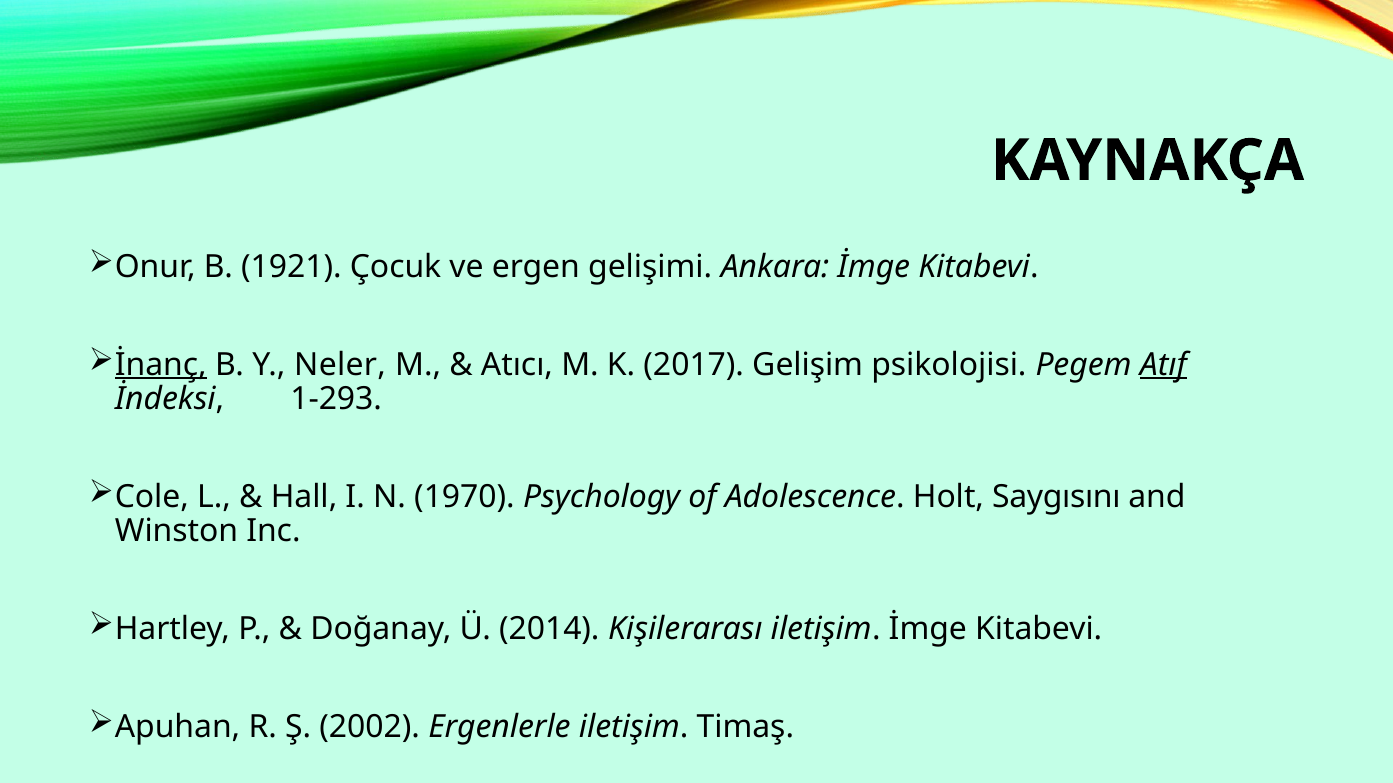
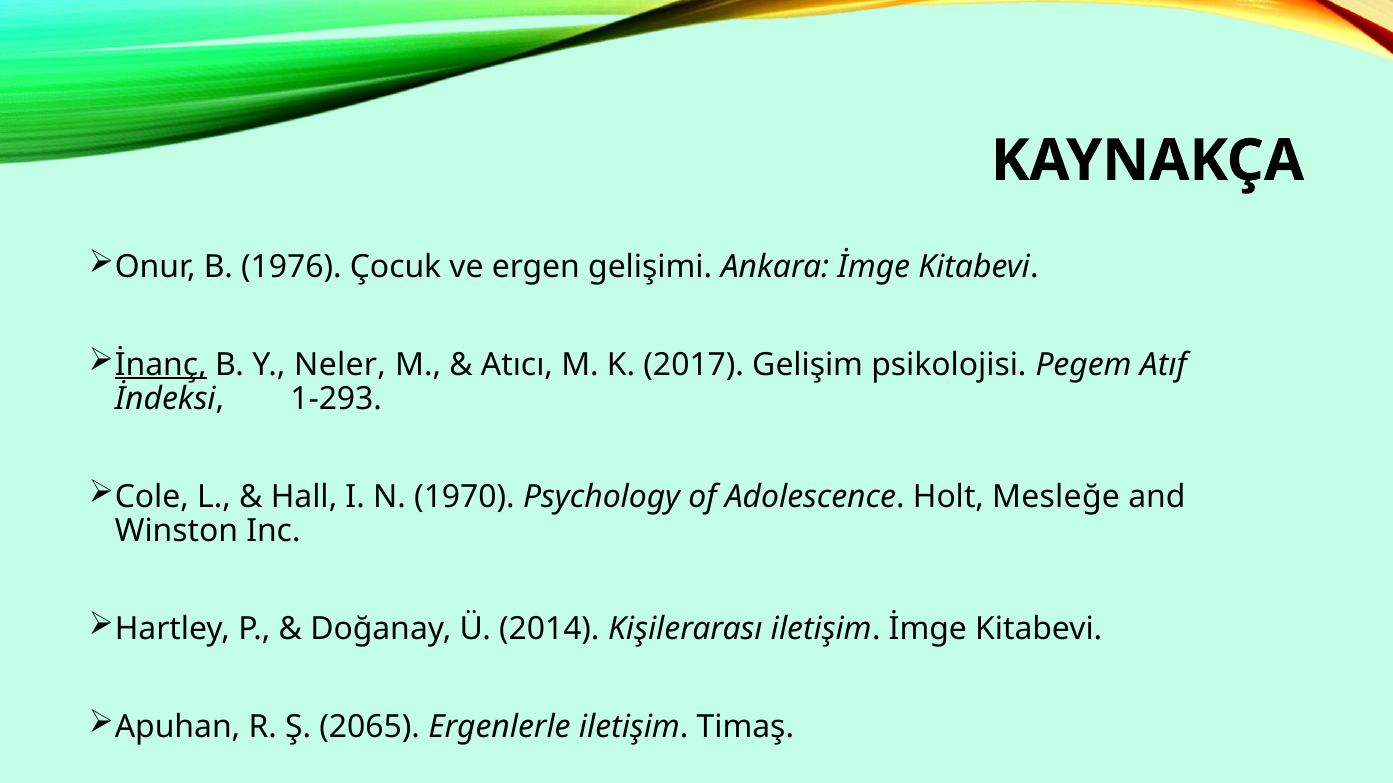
1921: 1921 -> 1976 (291, 267)
Atıf underline: present -> none (1163, 365)
Saygısını: Saygısını -> Mesleğe (1056, 497)
2002: 2002 -> 2065 (370, 727)
